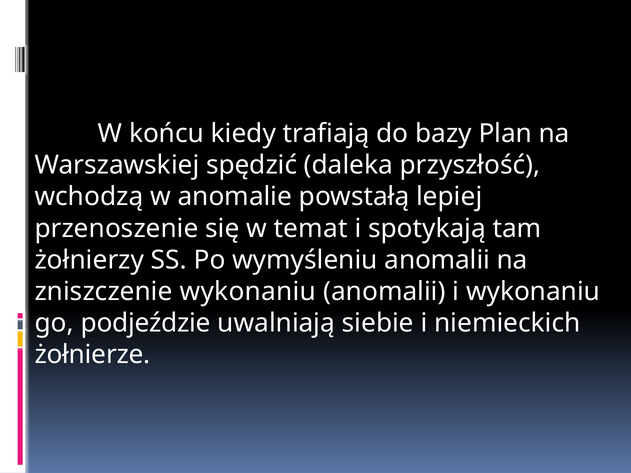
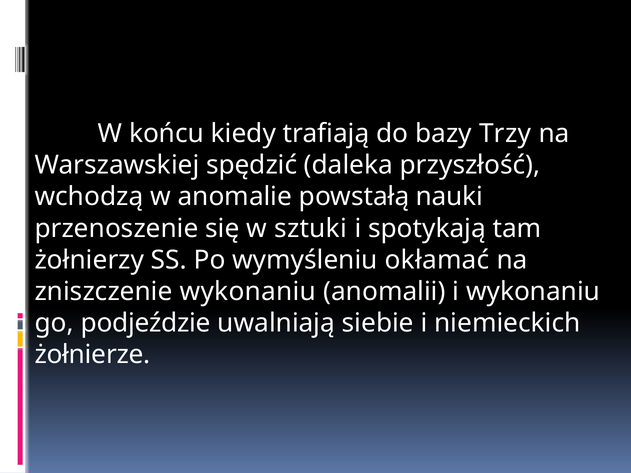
Plan: Plan -> Trzy (505, 134)
lepiej: lepiej -> nauki (449, 197)
temat: temat -> sztuki (311, 228)
wymyśleniu anomalii: anomalii -> okłamać (437, 260)
